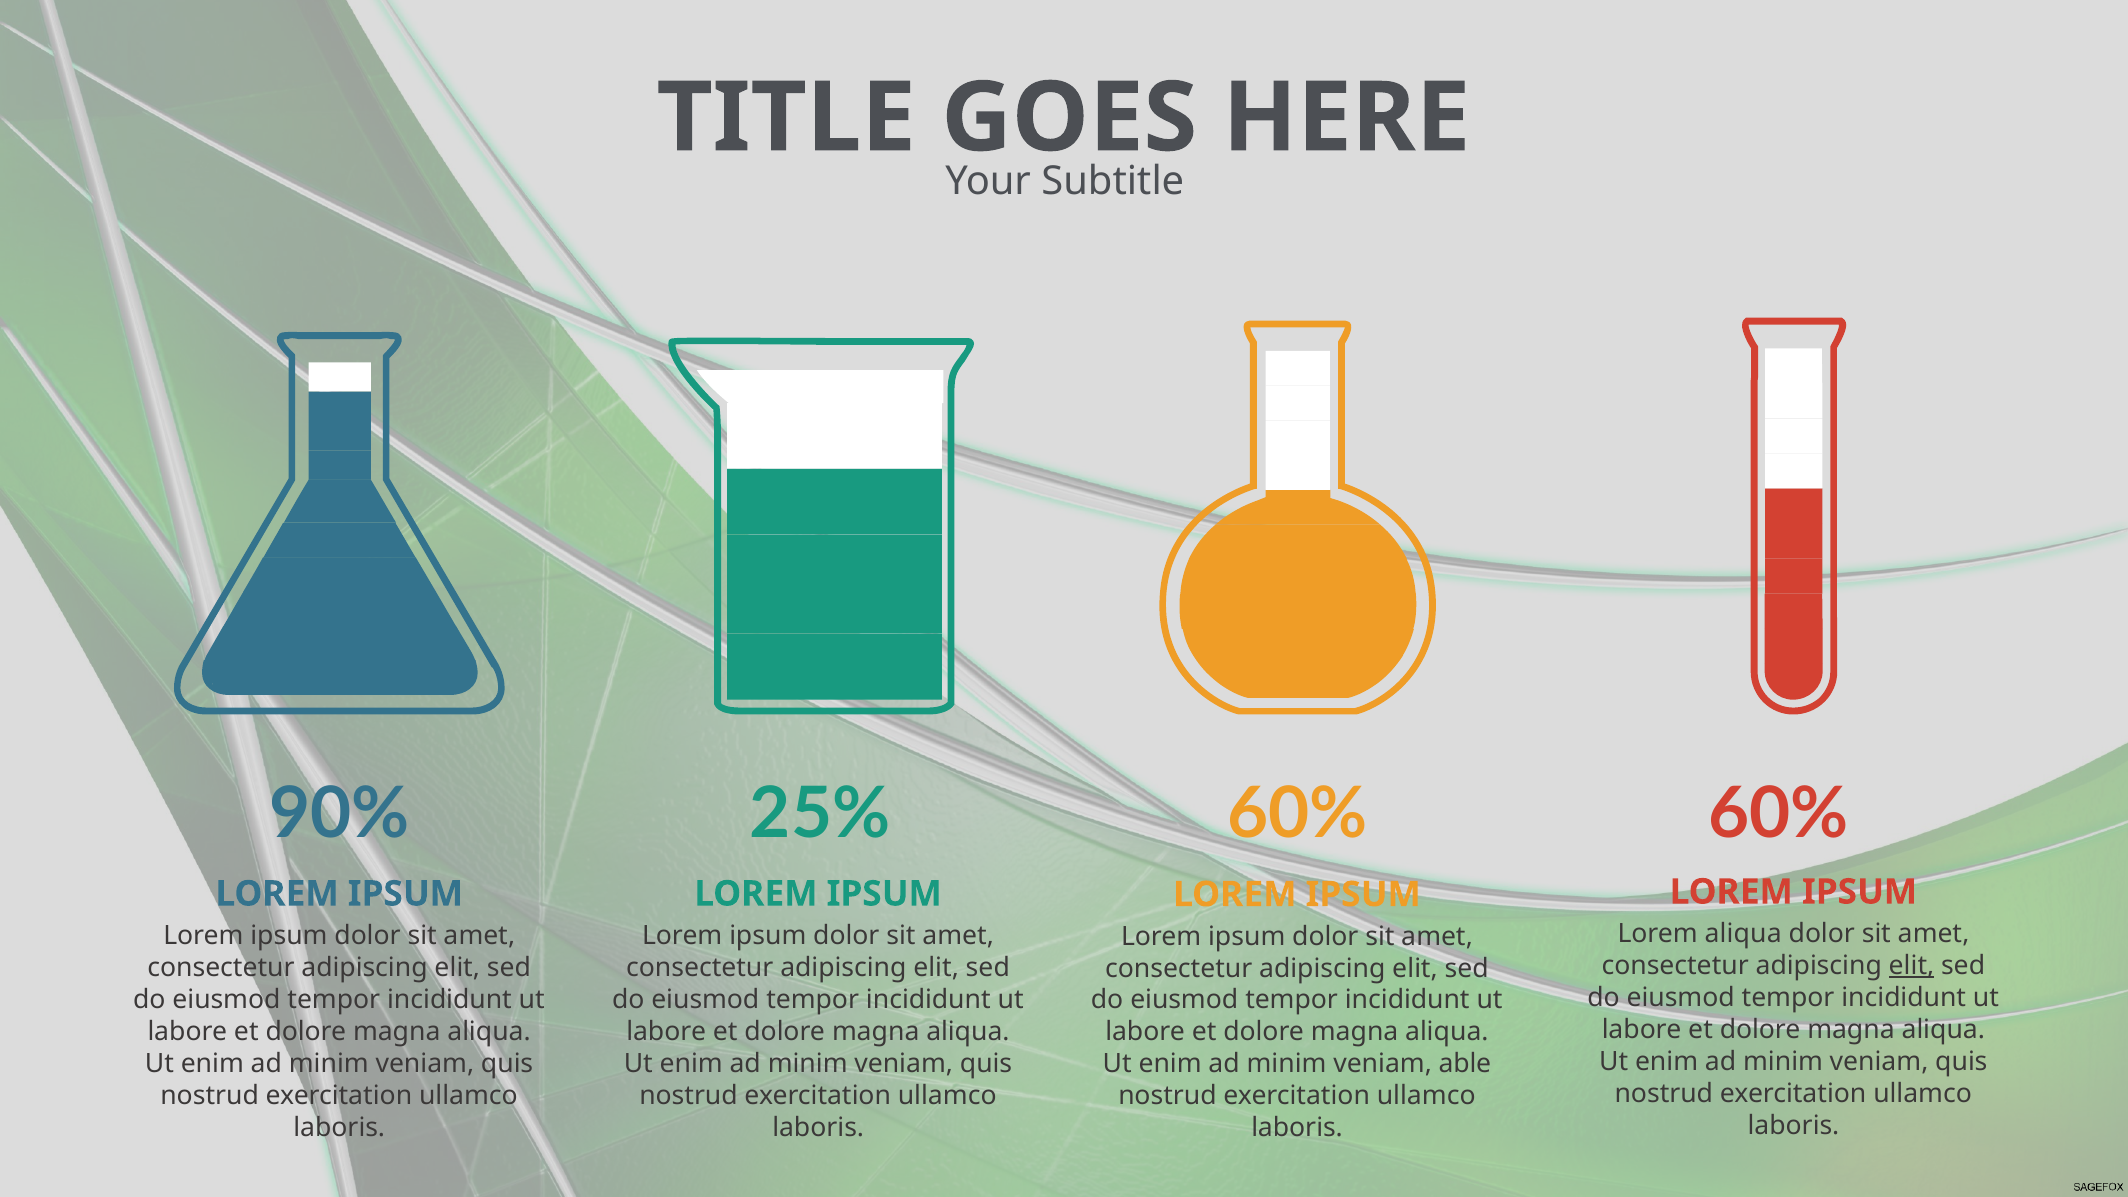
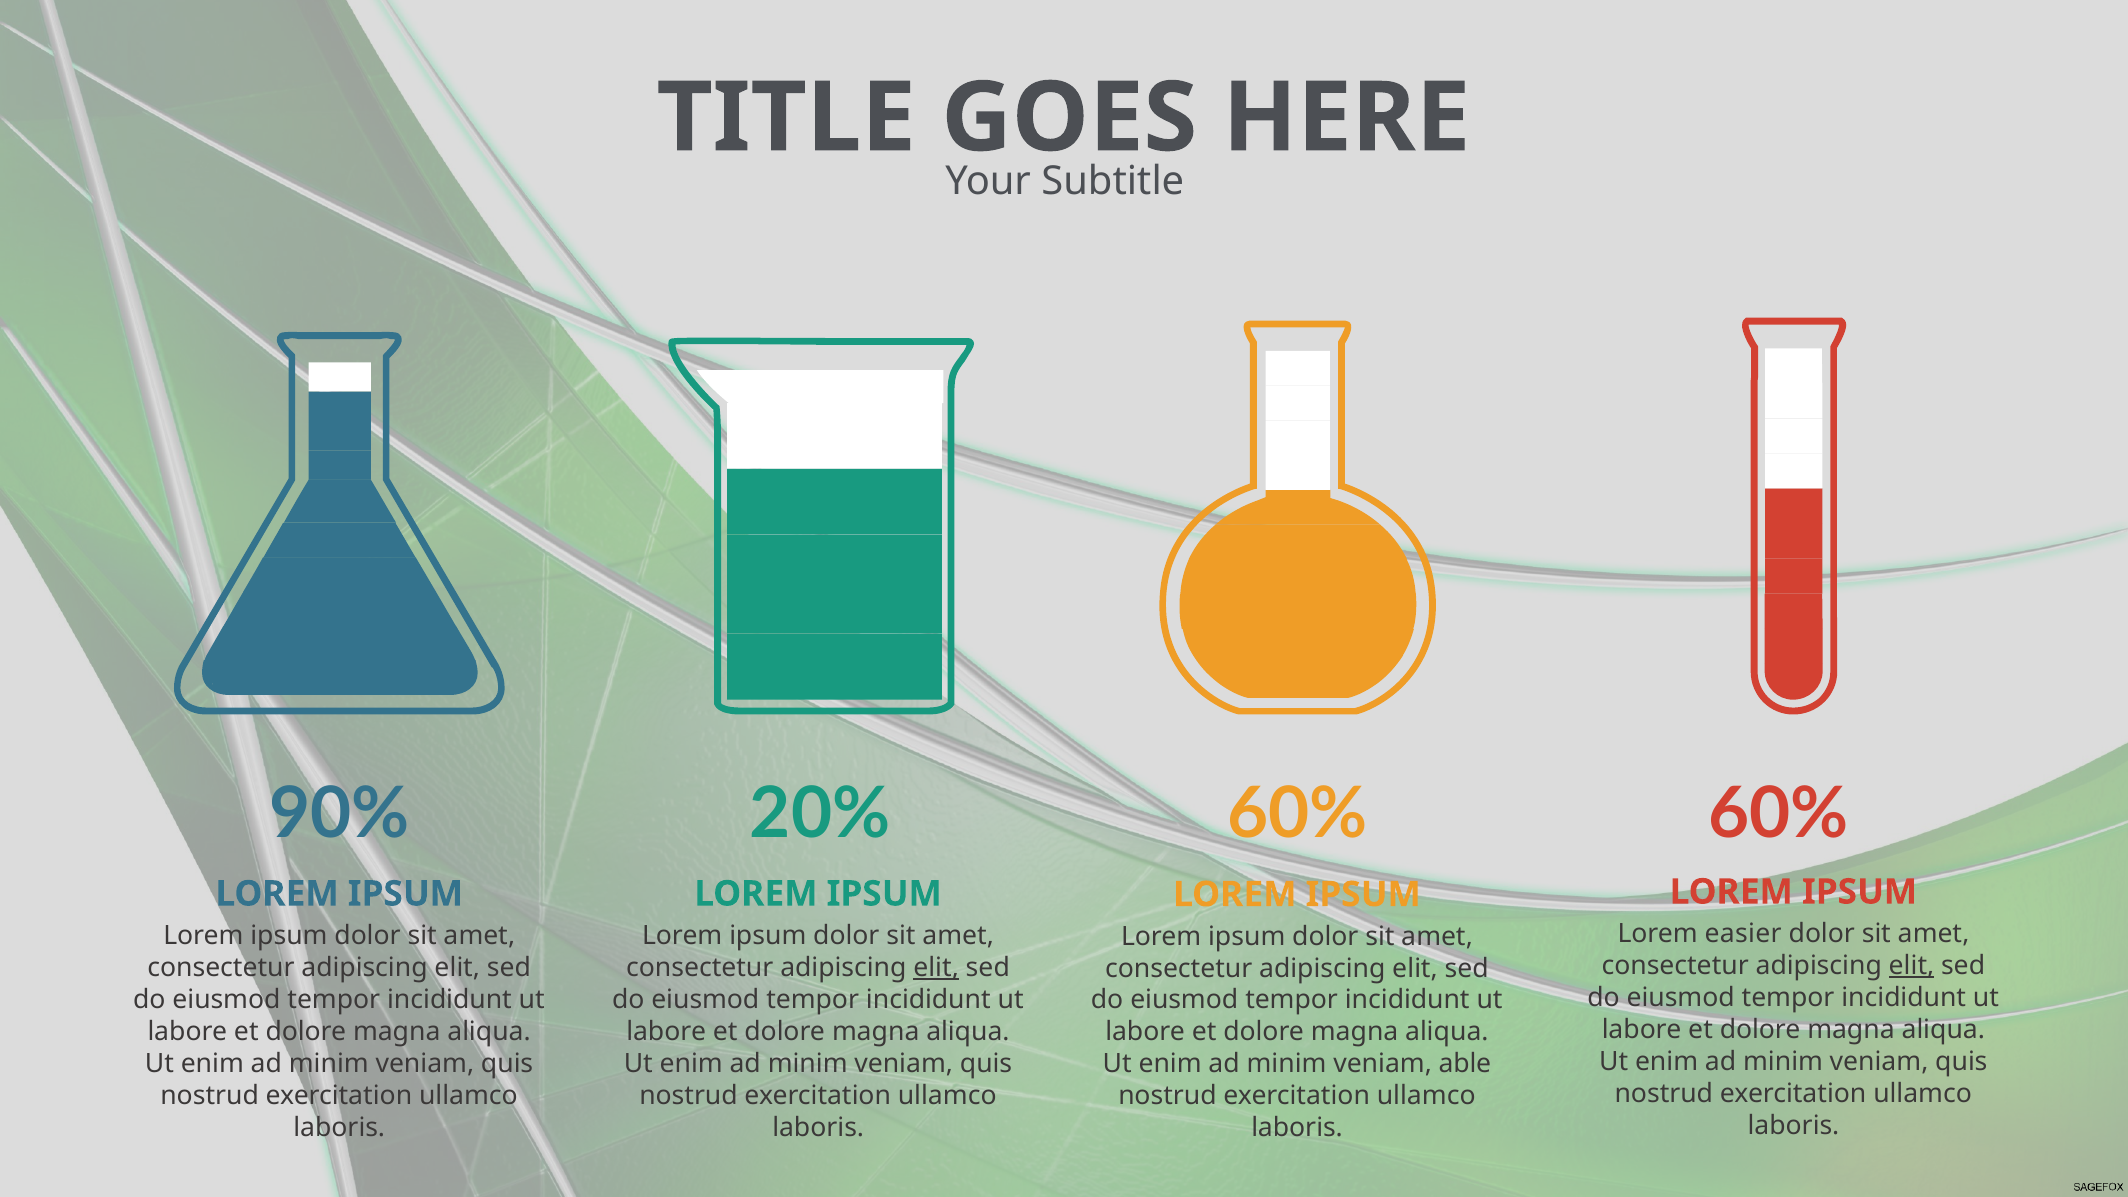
25%: 25% -> 20% (820, 814)
Lorem aliqua: aliqua -> easier (1743, 934)
elit underline: none -> present (936, 968)
